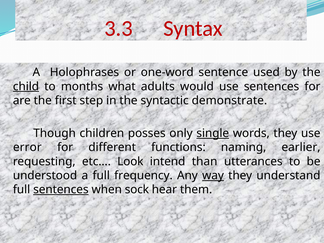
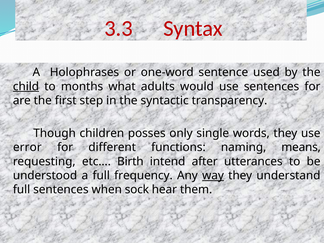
demonstrate: demonstrate -> transparency (229, 100)
single underline: present -> none (213, 133)
earlier: earlier -> means (301, 147)
Look: Look -> Birth (130, 161)
than: than -> after (205, 161)
sentences underline: present -> none (61, 190)
